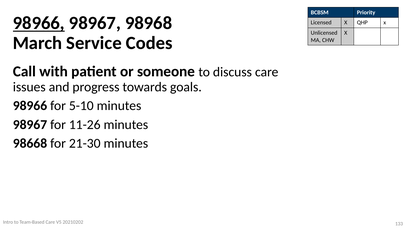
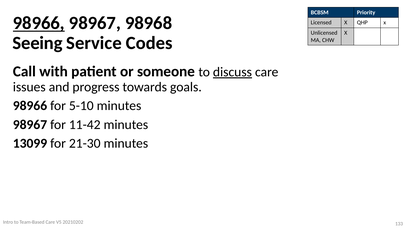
March: March -> Seeing (38, 43)
discuss underline: none -> present (232, 72)
11-26: 11-26 -> 11-42 (85, 125)
98668: 98668 -> 13099 (30, 144)
